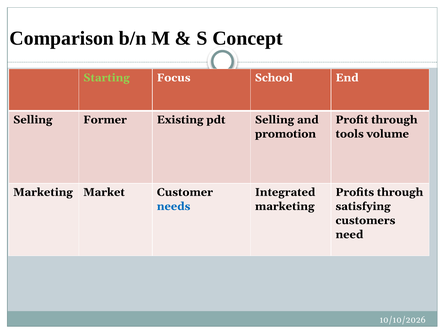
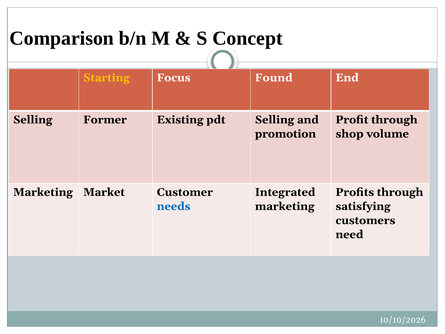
Starting colour: light green -> yellow (106, 78)
School: School -> Found (274, 78)
tools: tools -> shop (350, 134)
